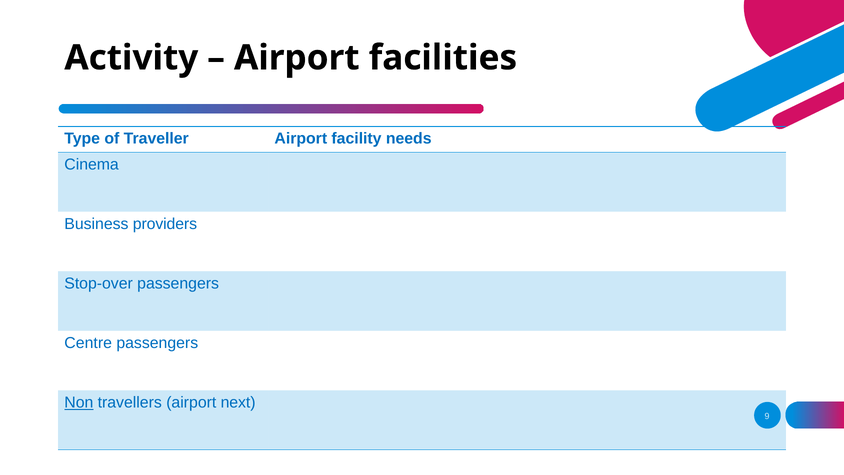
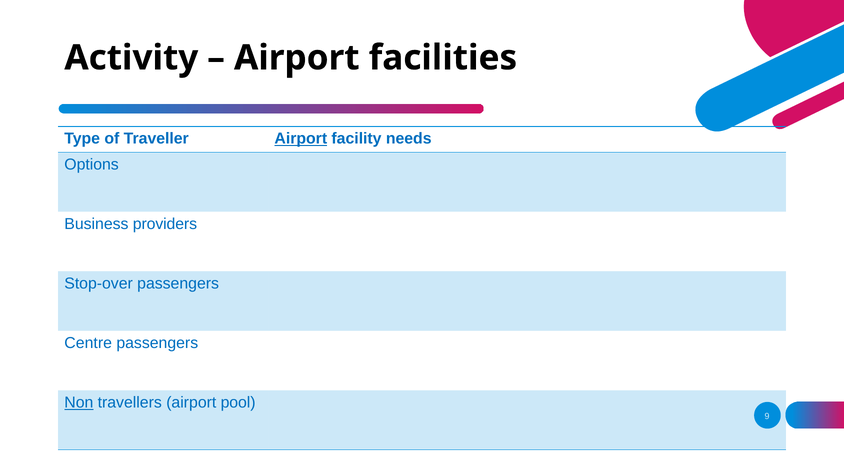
Airport underline: none -> present (301, 139)
Cinema: Cinema -> Options (92, 164)
next: next -> pool (238, 402)
